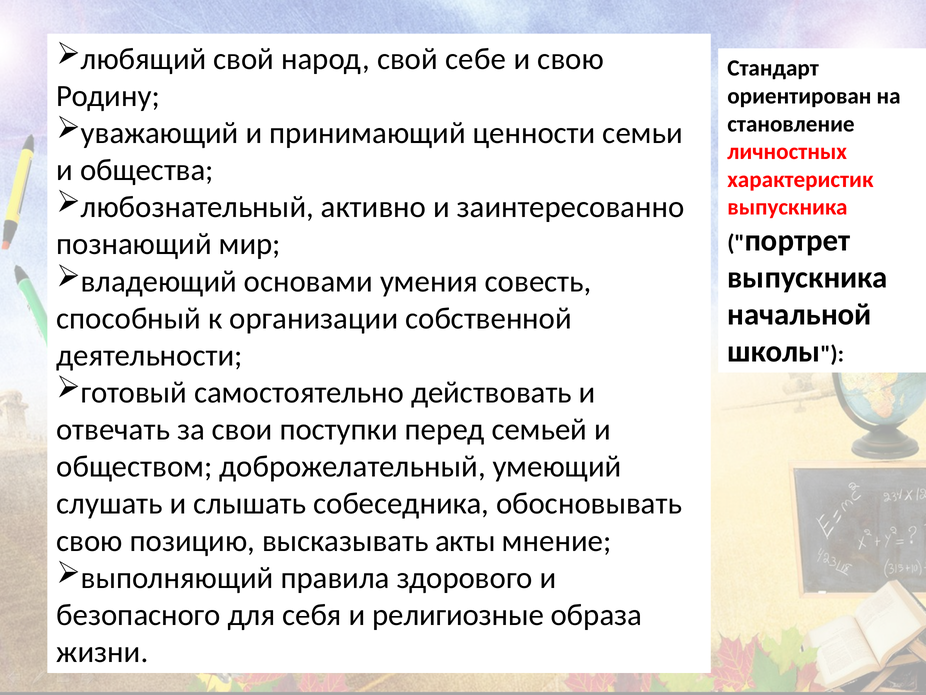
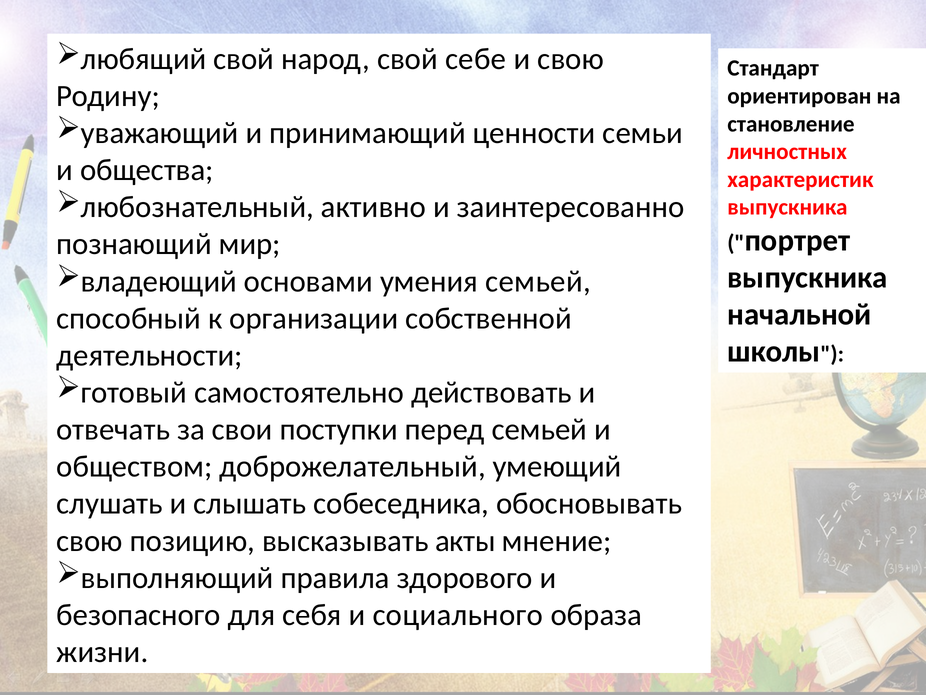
умения совесть: совесть -> семьей (538, 281)
религиозные: религиозные -> социального (458, 614)
